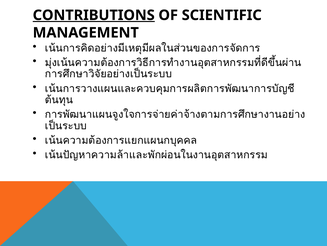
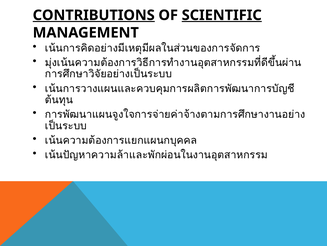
SCIENTIFIC underline: none -> present (222, 15)
